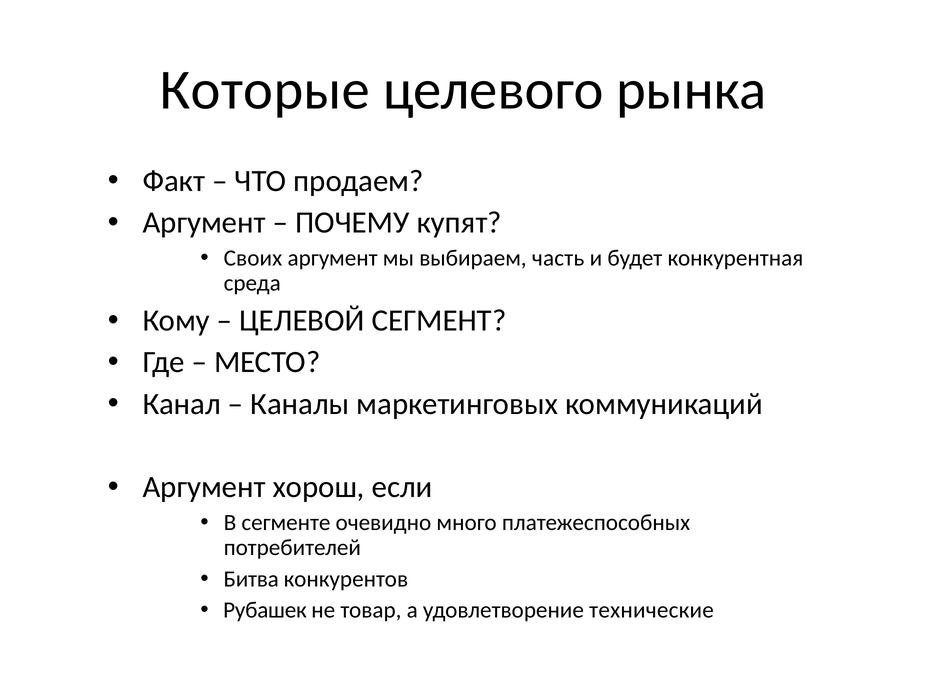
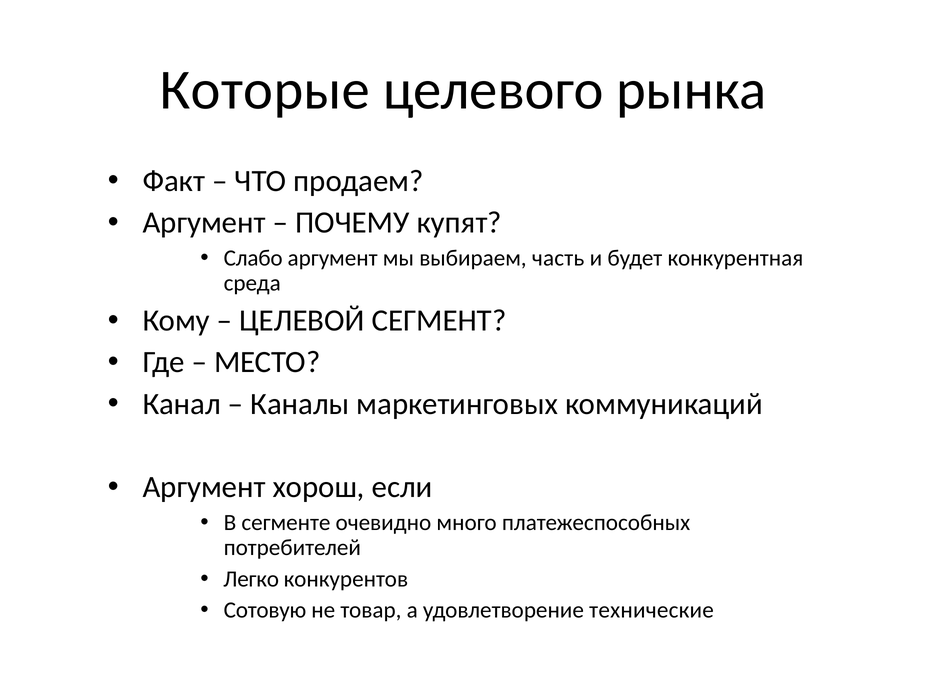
Своих: Своих -> Слабо (253, 258)
Битва: Битва -> Легко (251, 578)
Рубашек: Рубашек -> Сотовую (265, 610)
